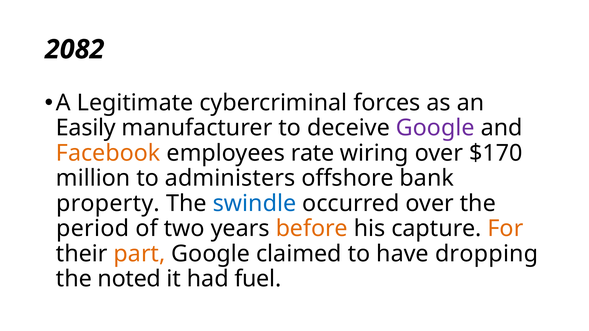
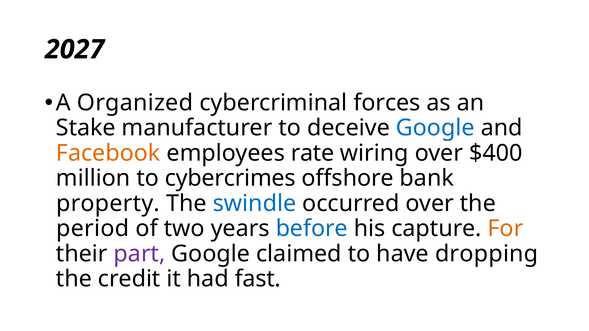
2082: 2082 -> 2027 (75, 49)
Legitimate: Legitimate -> Organized (135, 103)
Easily: Easily -> Stake (86, 128)
Google colour: purple -> blue (435, 128)
$170: $170 -> $400 (496, 153)
administers: administers -> cybercrimes (230, 178)
before colour: orange -> blue (312, 229)
part colour: orange -> purple (139, 254)
noted: noted -> credit (129, 279)
fuel: fuel -> fast (258, 279)
